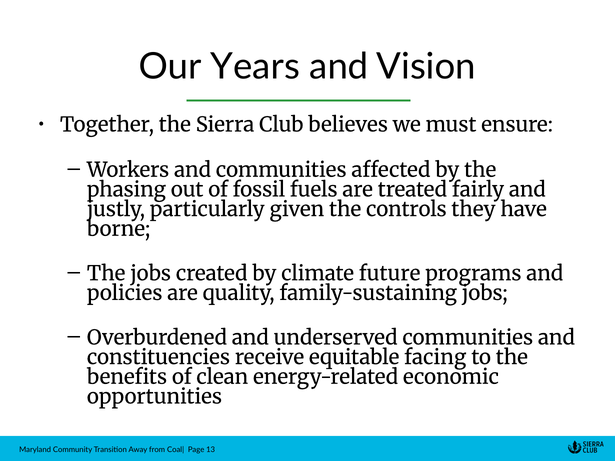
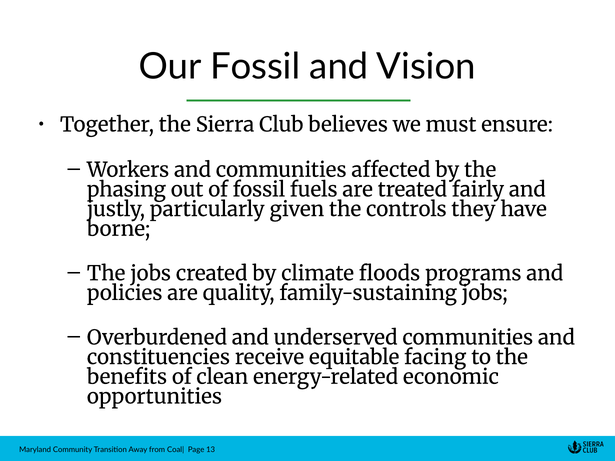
Our Years: Years -> Fossil (255, 67)
future: future -> floods (390, 274)
